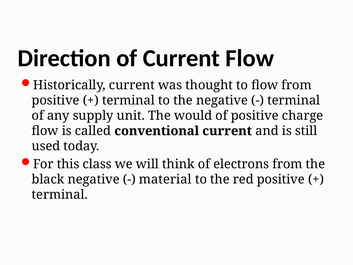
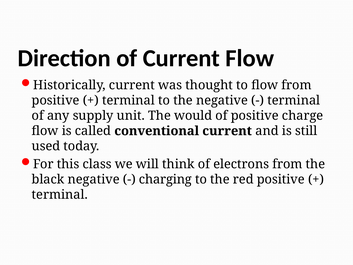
material: material -> charging (165, 179)
